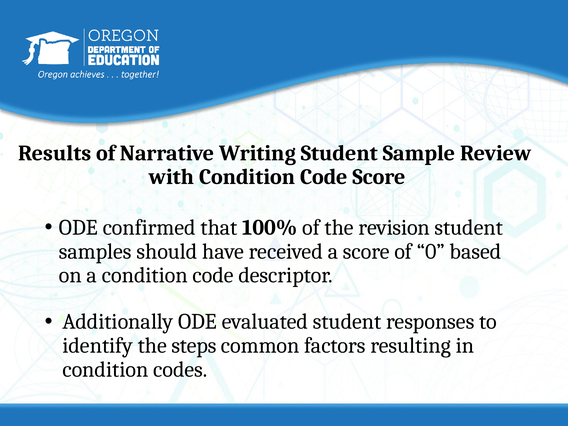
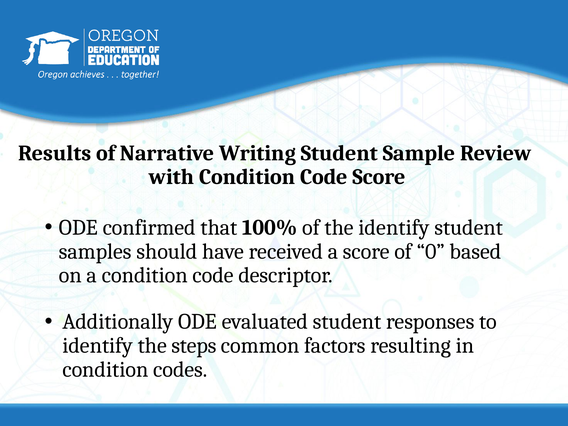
the revision: revision -> identify (394, 228)
